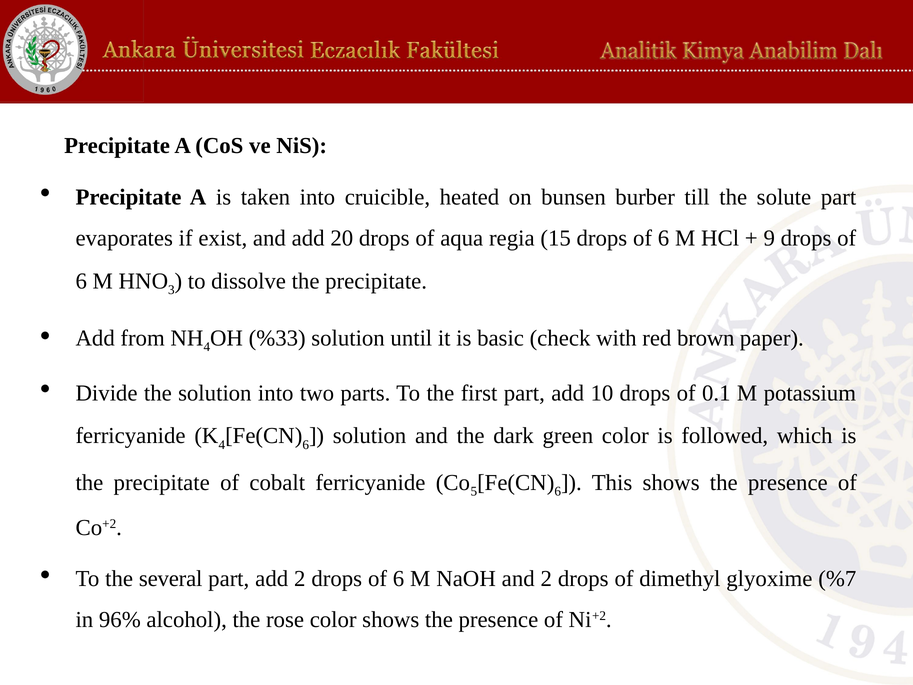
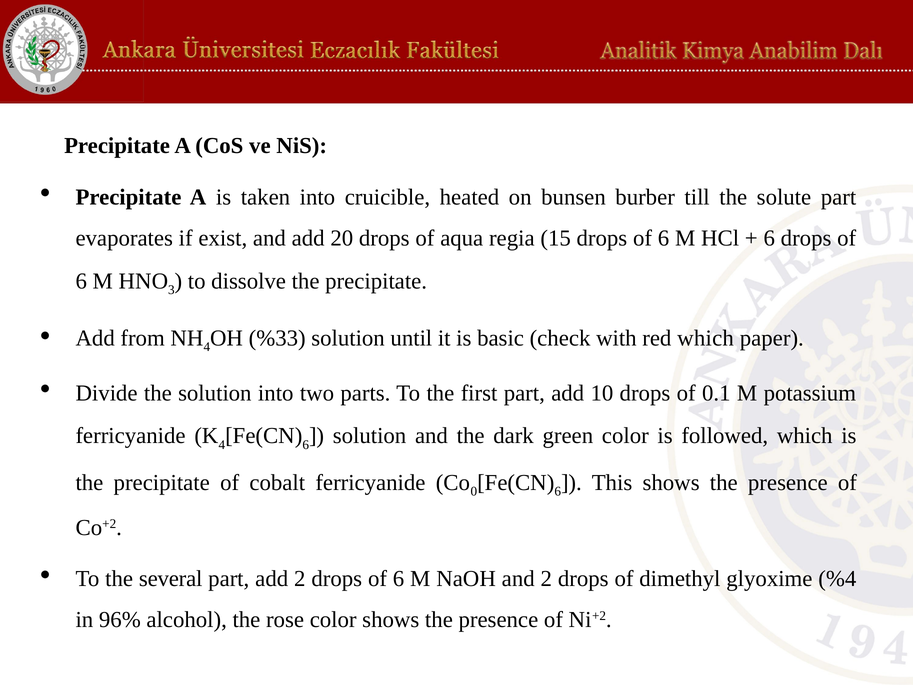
9: 9 -> 6 (769, 238)
red brown: brown -> which (706, 338)
5: 5 -> 0 (474, 491)
%7: %7 -> %4 (837, 579)
